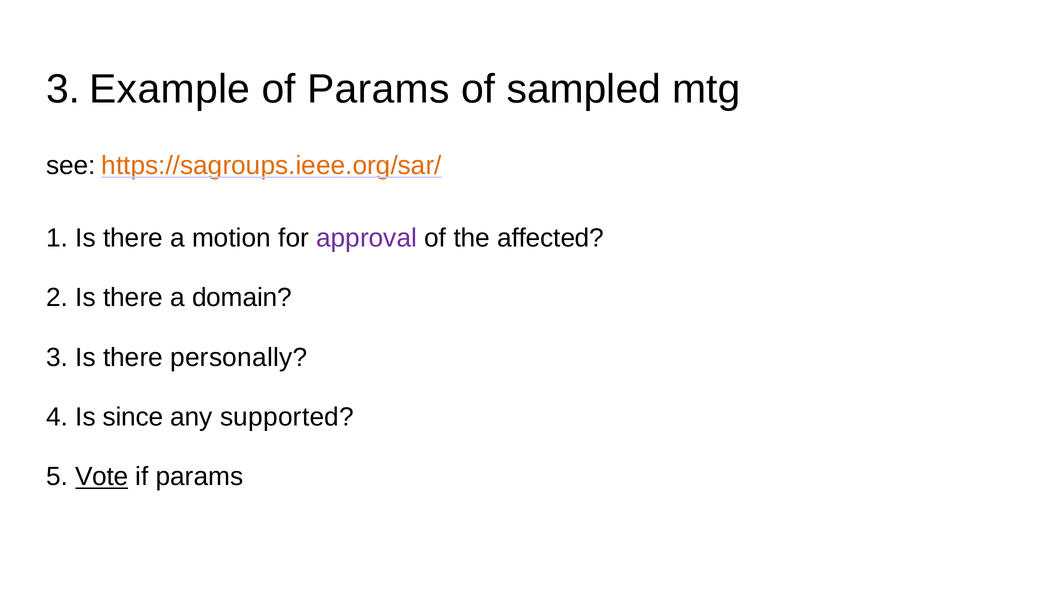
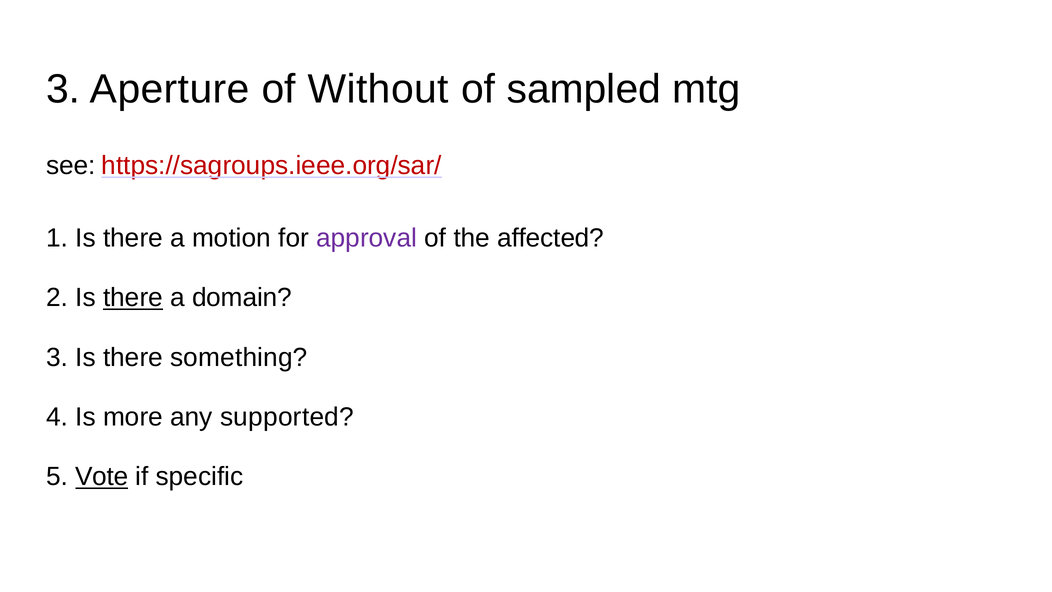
Example: Example -> Aperture (170, 89)
of Params: Params -> Without (378, 89)
https://sagroups.ieee.org/sar/ colour: orange -> red (272, 165)
there underline: none -> present (133, 298)
personally: personally -> something (239, 357)
since: since -> more (133, 417)
if params: params -> specific (200, 477)
